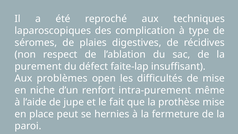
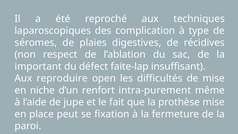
purement: purement -> important (38, 66)
problèmes: problèmes -> reproduire (62, 78)
hernies: hernies -> fixation (112, 114)
